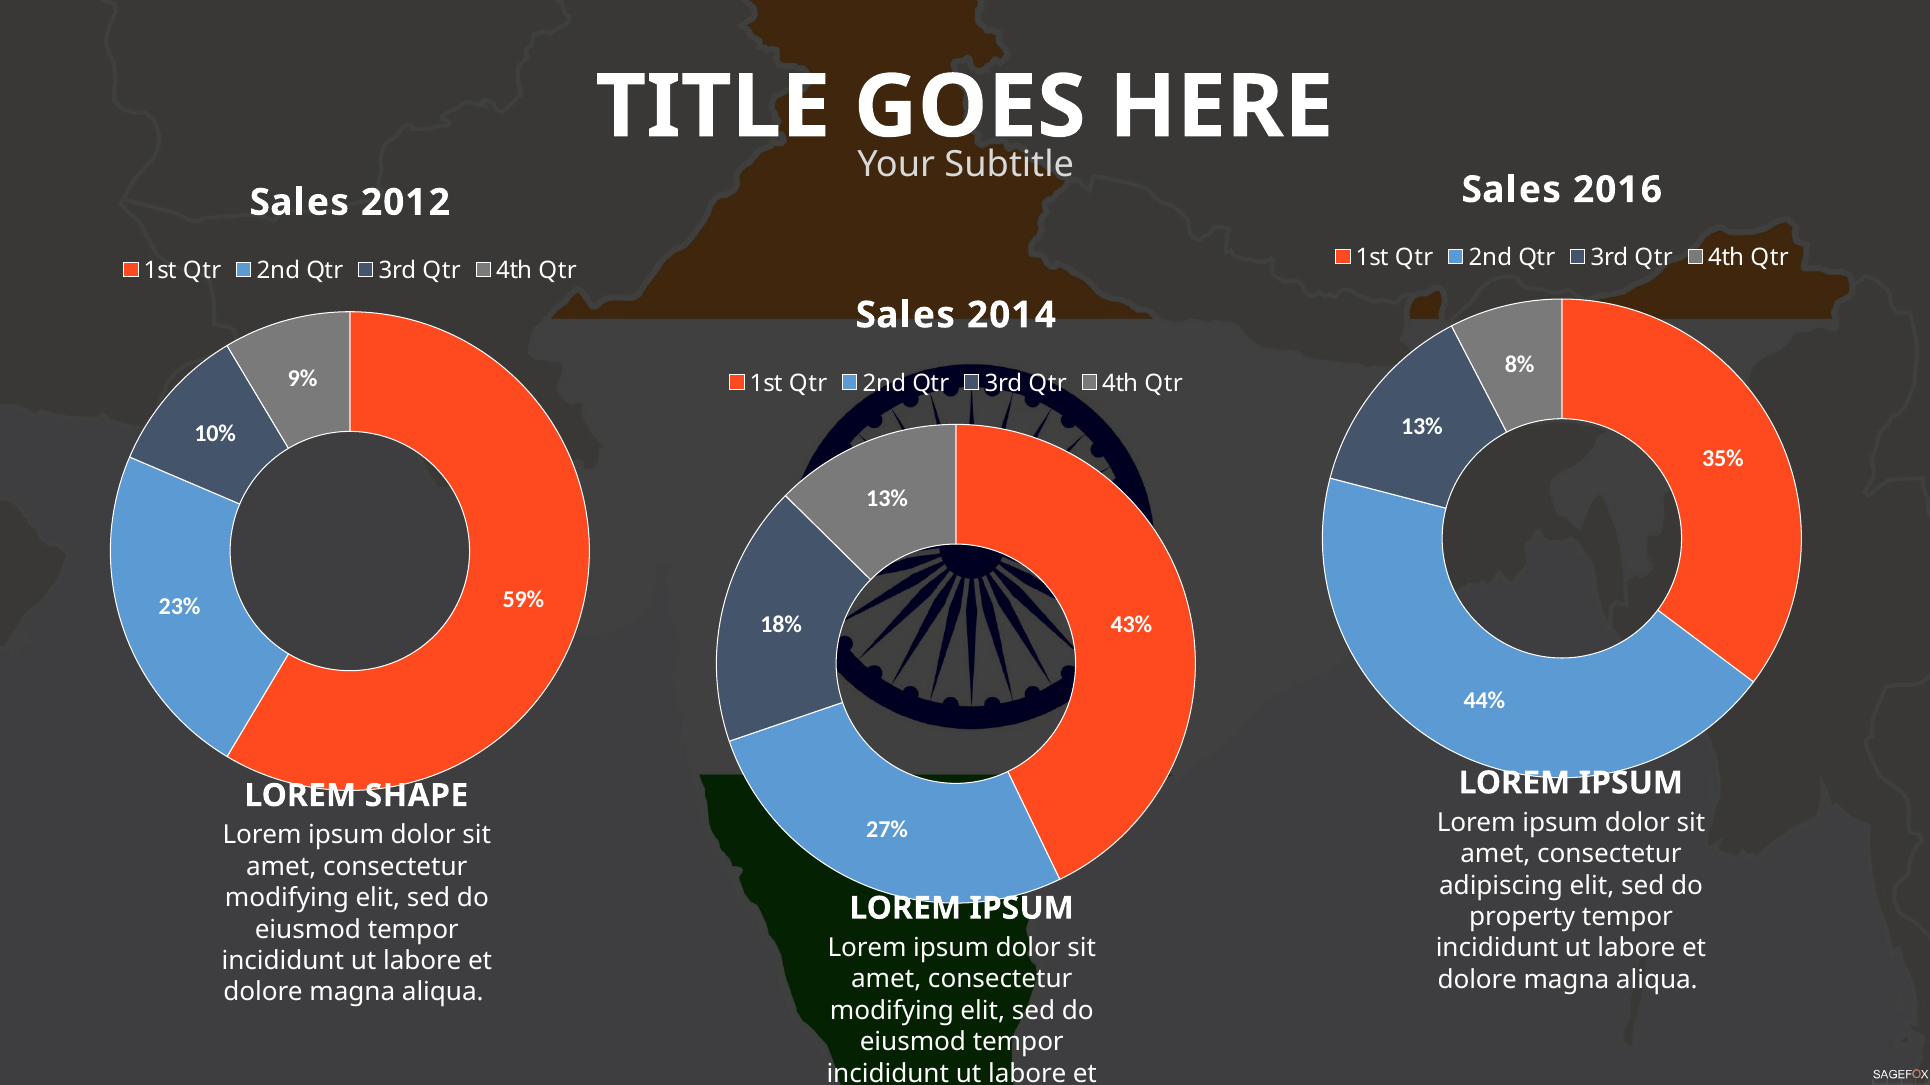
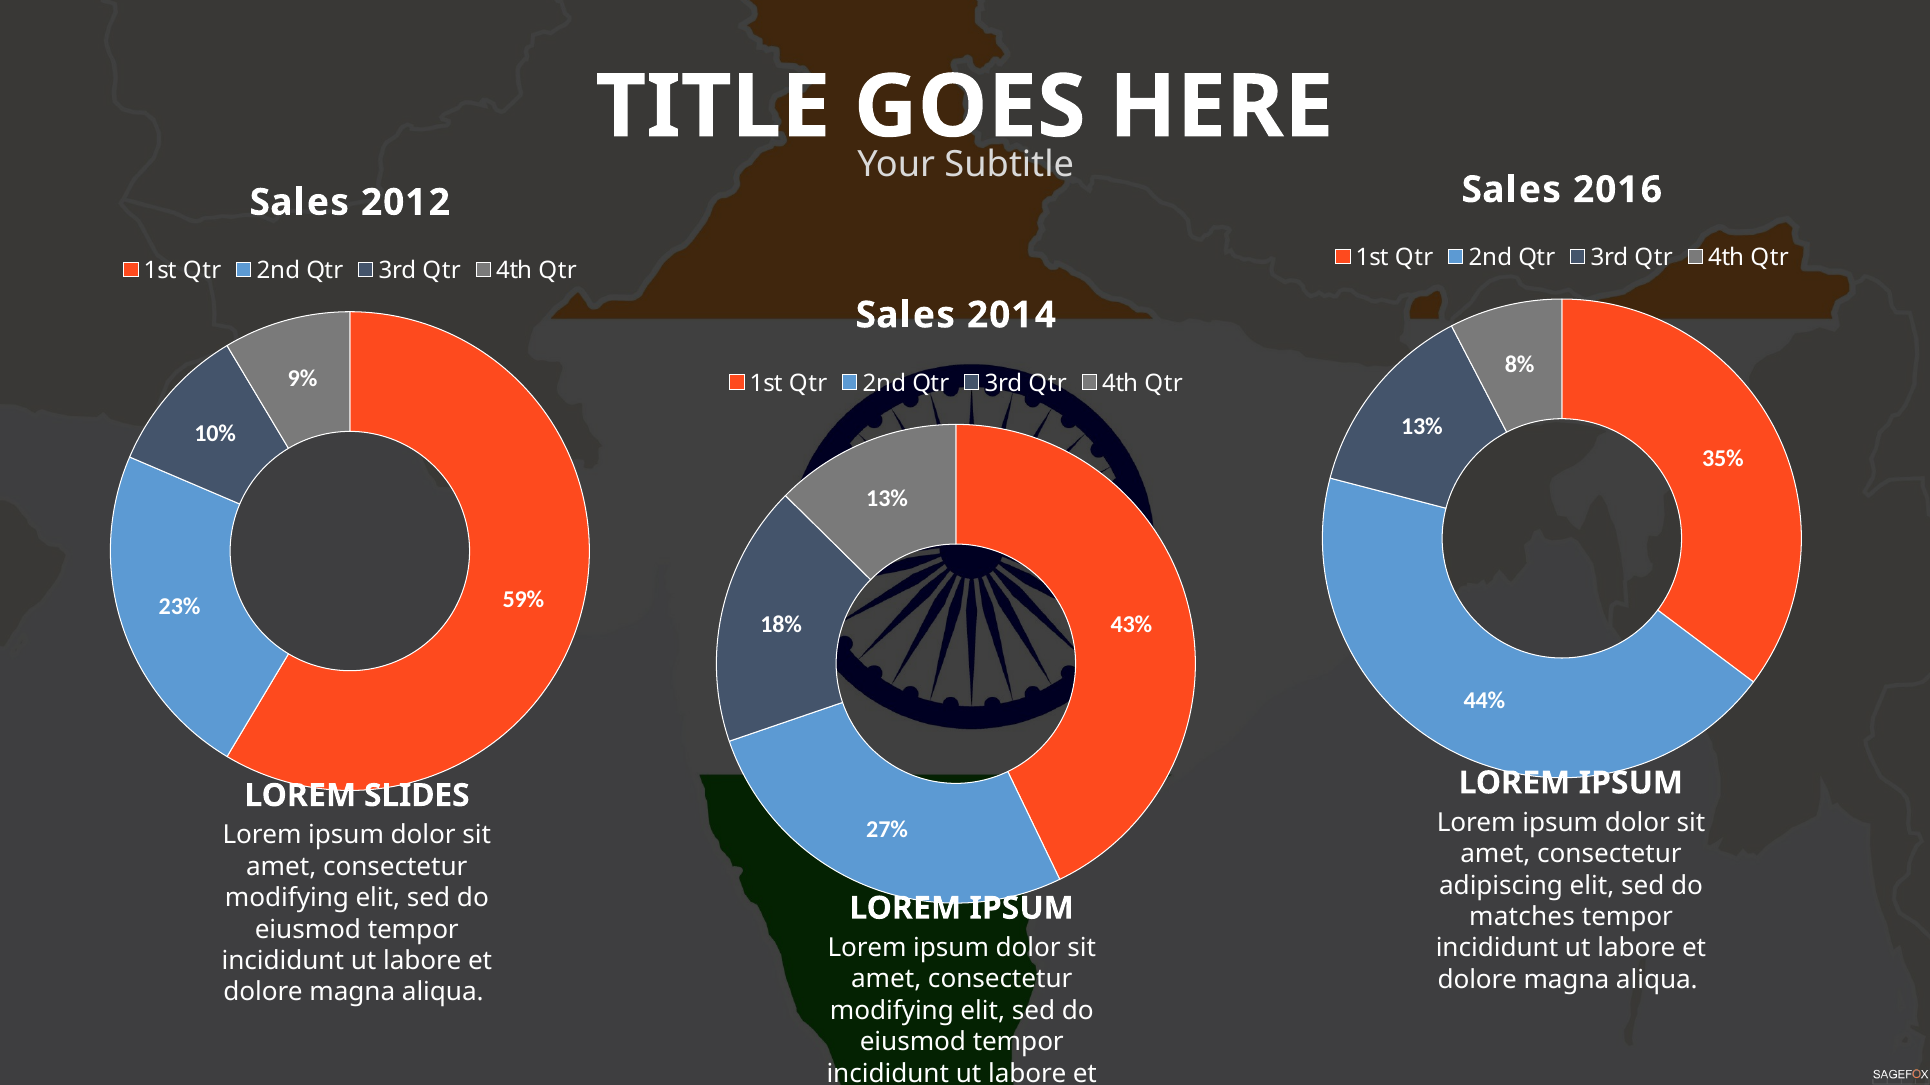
SHAPE: SHAPE -> SLIDES (417, 796)
property: property -> matches (1522, 917)
